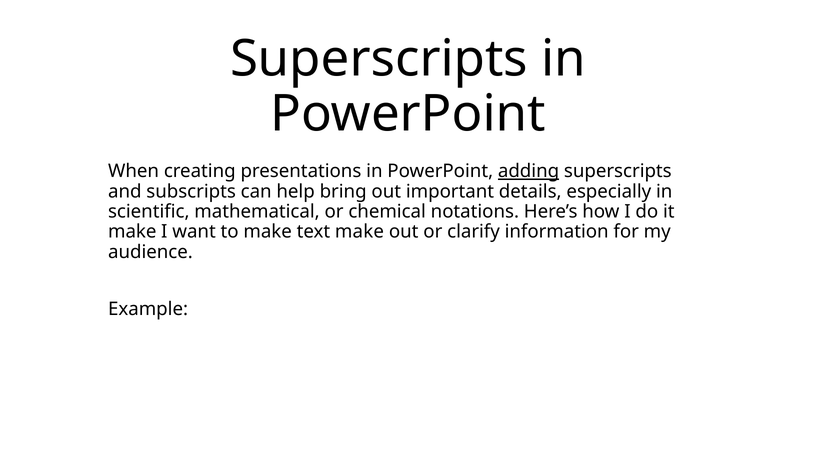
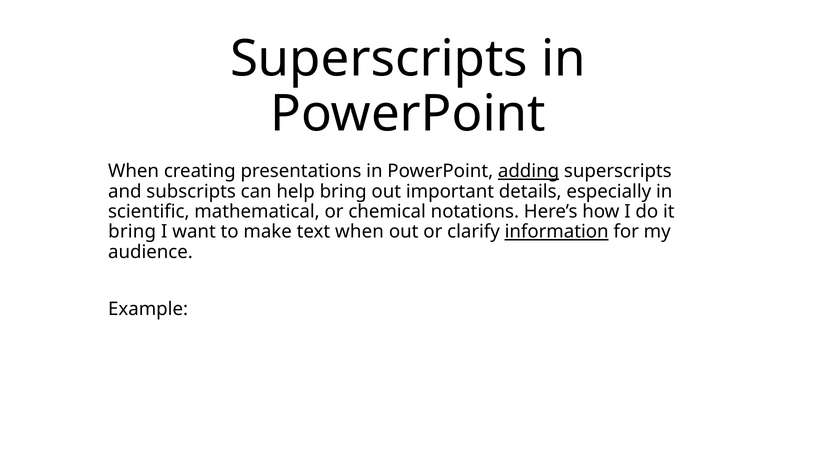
make: make -> bring (132, 232)
text make: make -> when (359, 232)
information underline: none -> present (557, 232)
